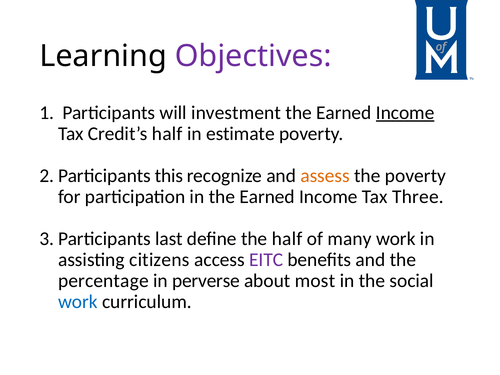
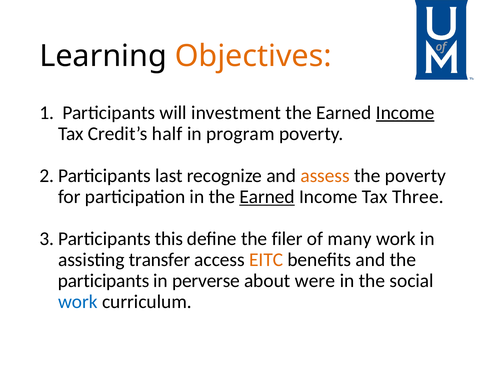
Objectives colour: purple -> orange (253, 56)
estimate: estimate -> program (240, 134)
this: this -> last (169, 176)
Earned underline: none -> present (267, 197)
last: last -> this (169, 239)
the half: half -> filer (287, 239)
citizens: citizens -> transfer (160, 260)
EITC colour: purple -> orange (266, 260)
percentage: percentage -> participants (104, 281)
most: most -> were (315, 281)
